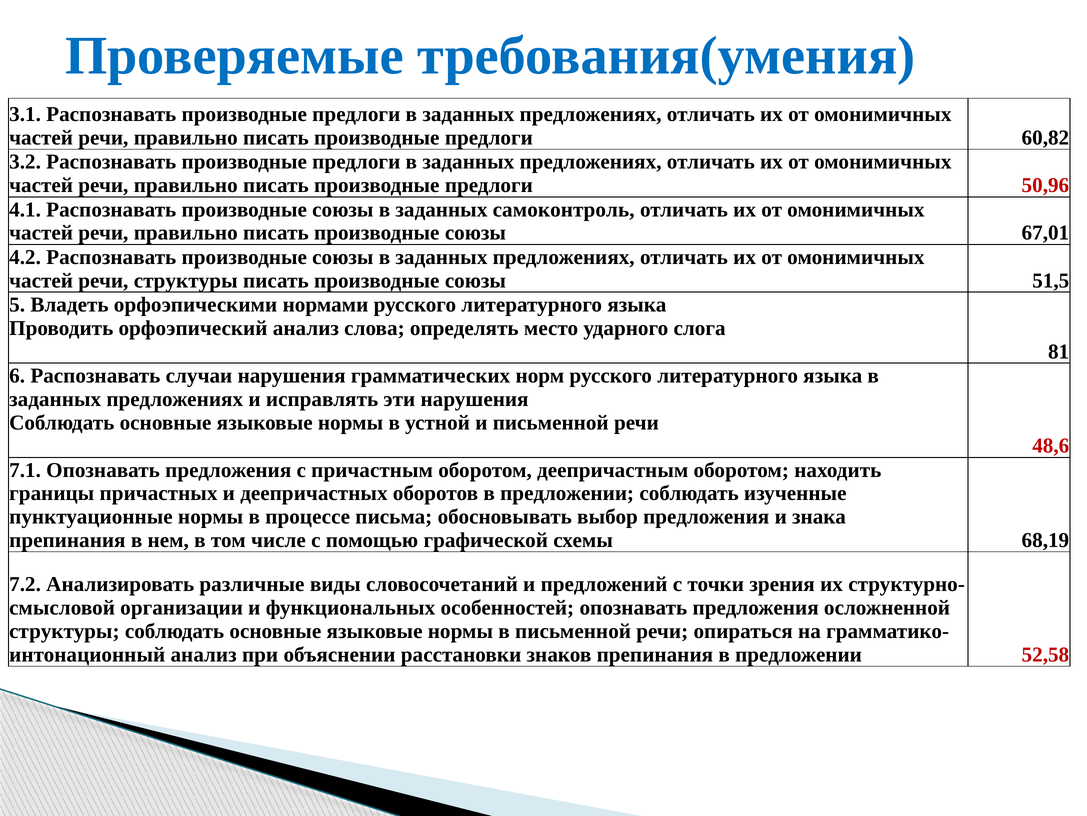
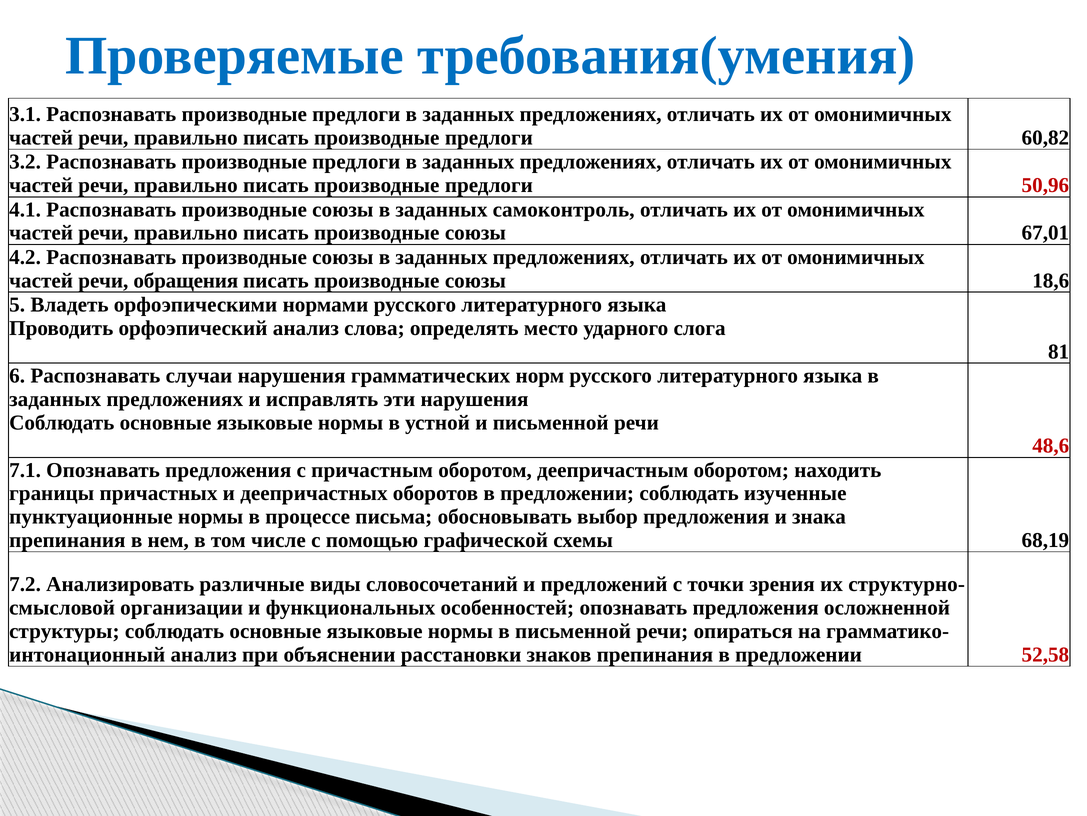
речи структуры: структуры -> обращения (186, 280)
51,5: 51,5 -> 18,6 (1051, 280)
